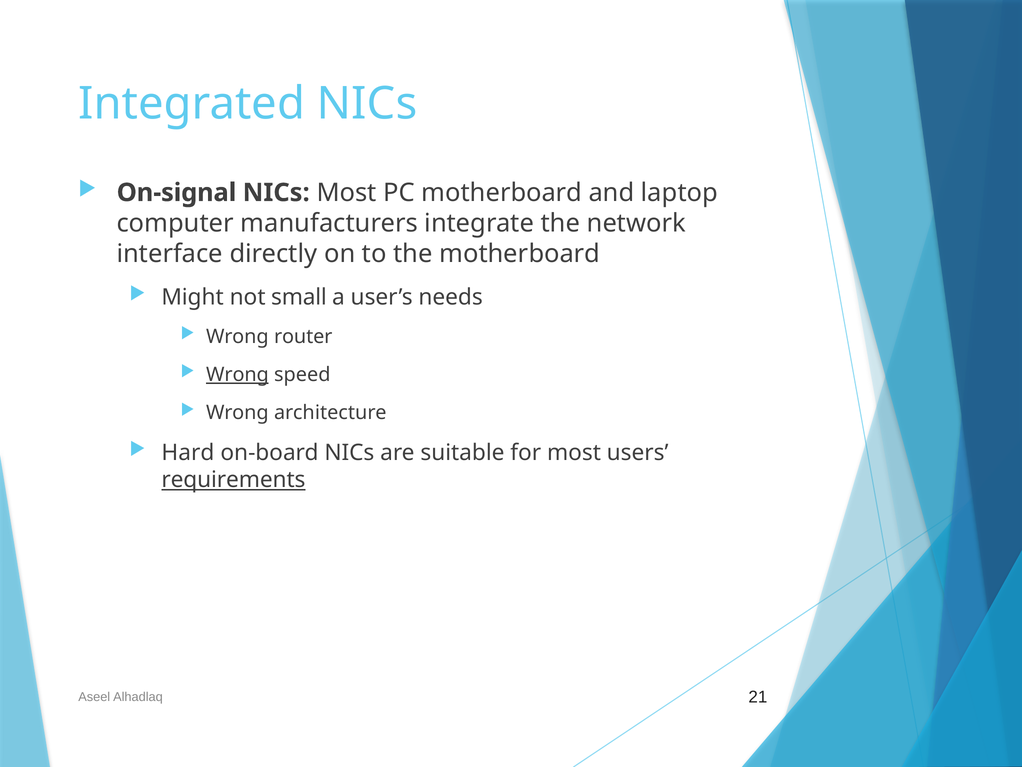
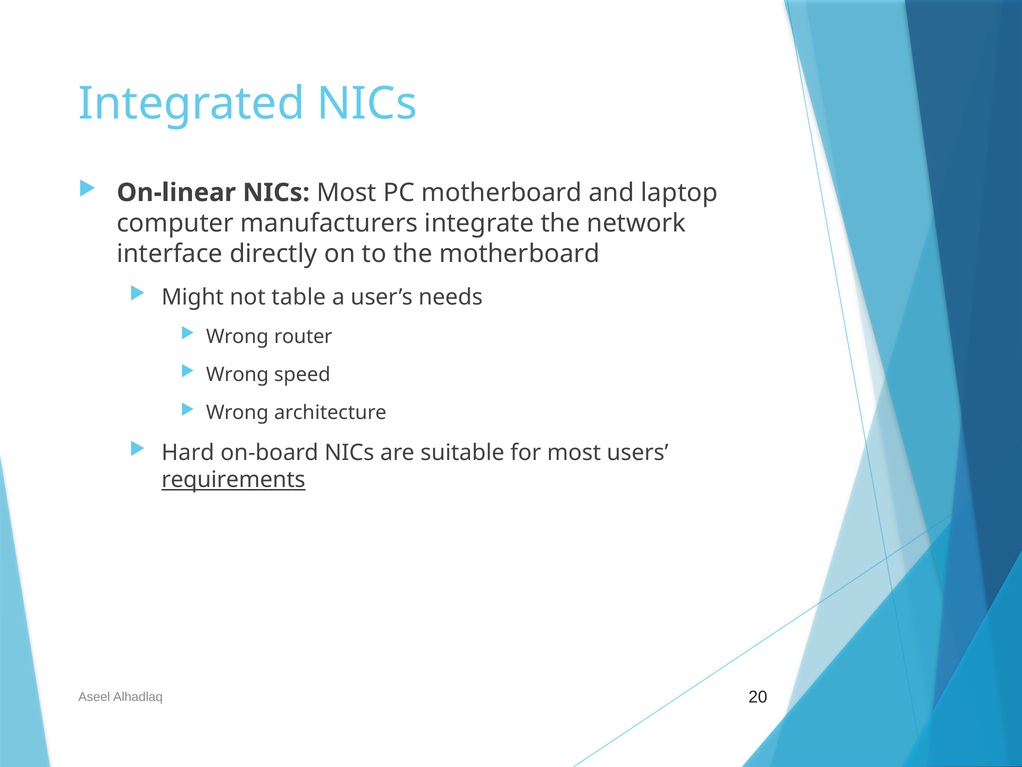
On-signal: On-signal -> On-linear (176, 193)
small: small -> table (299, 297)
Wrong underline: present -> none (237, 374)
21: 21 -> 20 (758, 697)
